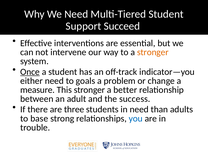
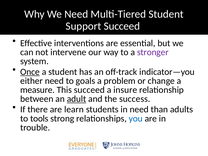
stronger colour: orange -> purple (153, 52)
This stronger: stronger -> succeed (89, 90)
better: better -> insure (125, 90)
adult underline: none -> present (77, 99)
three: three -> learn (74, 109)
base: base -> tools (39, 118)
